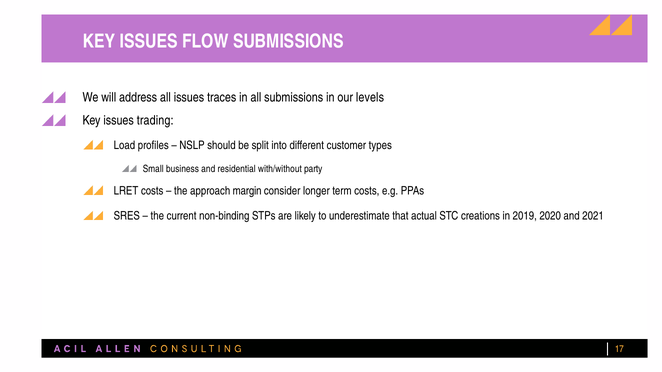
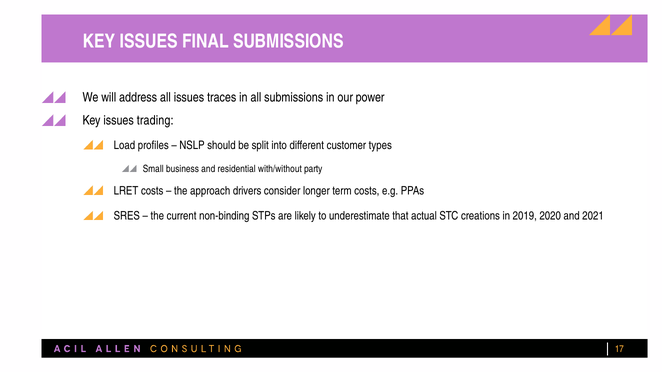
FLOW: FLOW -> FINAL (205, 41)
levels: levels -> power (370, 98)
margin: margin -> drivers (247, 191)
